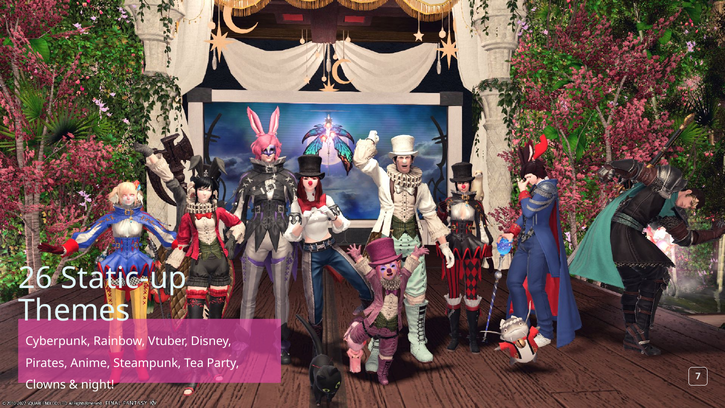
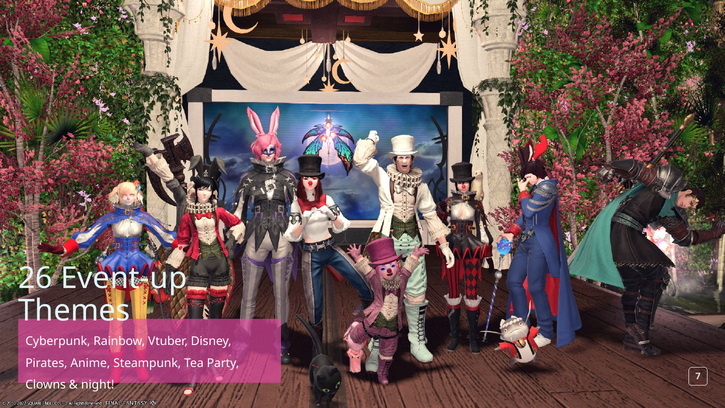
Static-up: Static-up -> Event-up (124, 278)
